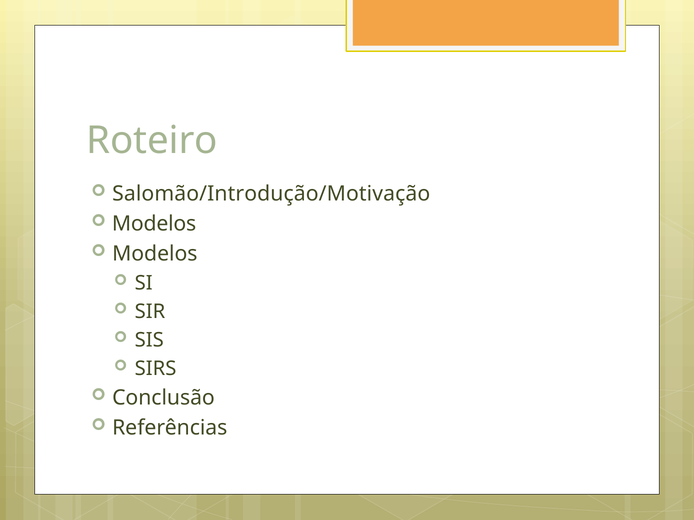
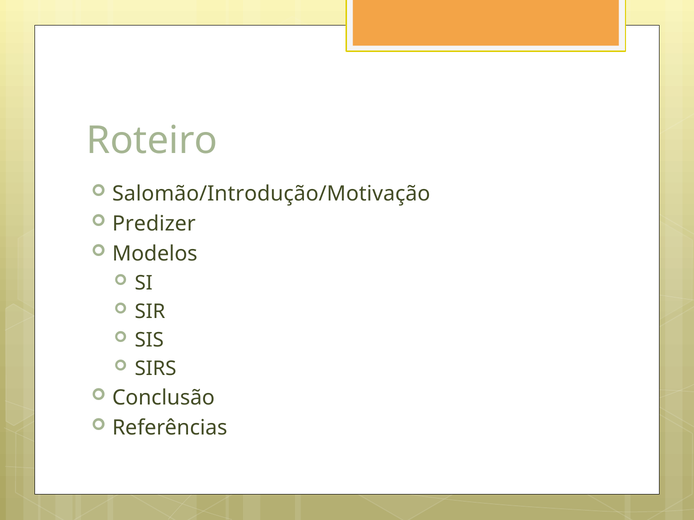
Modelos: Modelos -> Predizer (154, 224)
